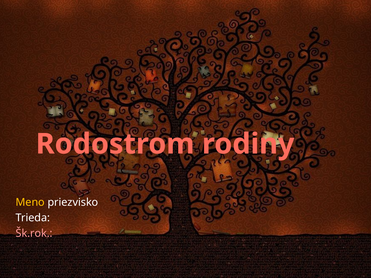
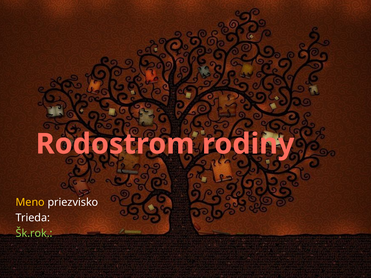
Šk.rok colour: pink -> light green (34, 234)
